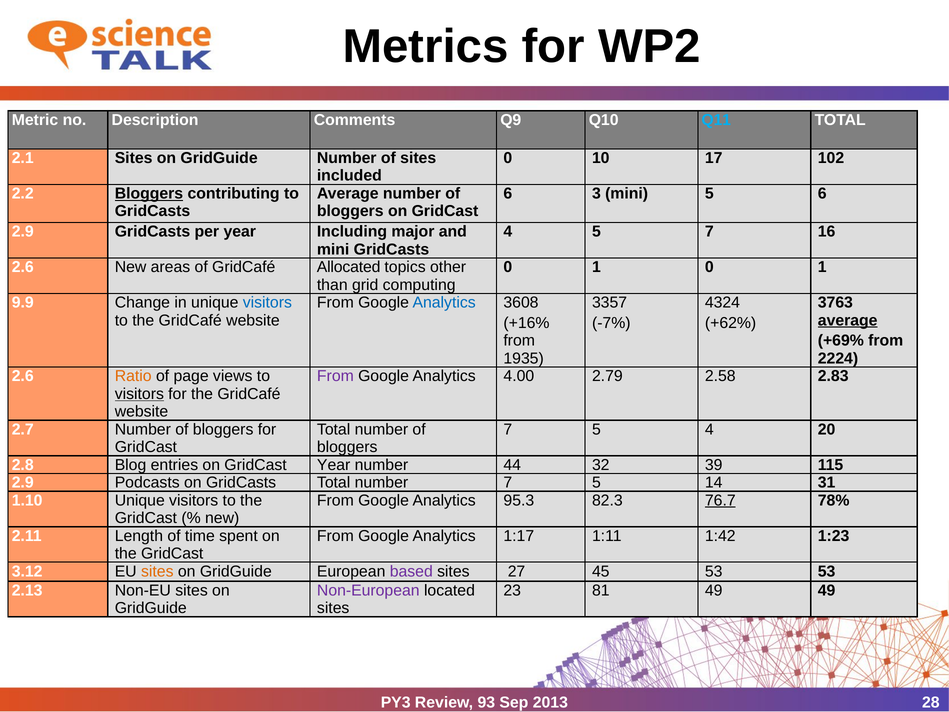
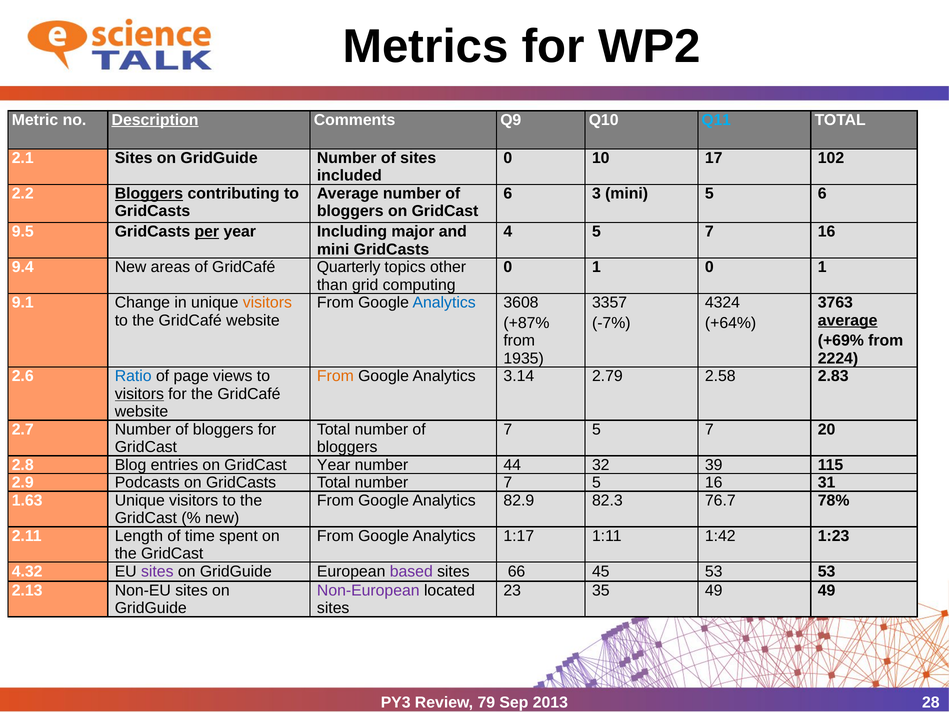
Description underline: none -> present (155, 120)
2.9: 2.9 -> 9.5 (23, 232)
per underline: none -> present (207, 232)
2.6: 2.6 -> 9.4 (23, 267)
Allocated: Allocated -> Quarterly (349, 267)
9.9: 9.9 -> 9.1 (23, 303)
visitors colour: blue -> orange (267, 303)
+16%: +16% -> +87% (526, 323)
+62%: +62% -> +64% (731, 323)
Ratio colour: orange -> blue (133, 376)
From colour: purple -> orange (335, 376)
4.00: 4.00 -> 3.14 (519, 376)
7 5 4: 4 -> 7 (709, 429)
5 14: 14 -> 16 (714, 482)
1.10: 1.10 -> 1.63 (27, 500)
95.3: 95.3 -> 82.9 (519, 500)
76.7 underline: present -> none (720, 500)
3.12: 3.12 -> 4.32 (27, 571)
sites colour: orange -> purple (157, 571)
27: 27 -> 66 (517, 571)
81: 81 -> 35 (601, 590)
93: 93 -> 79 (486, 702)
